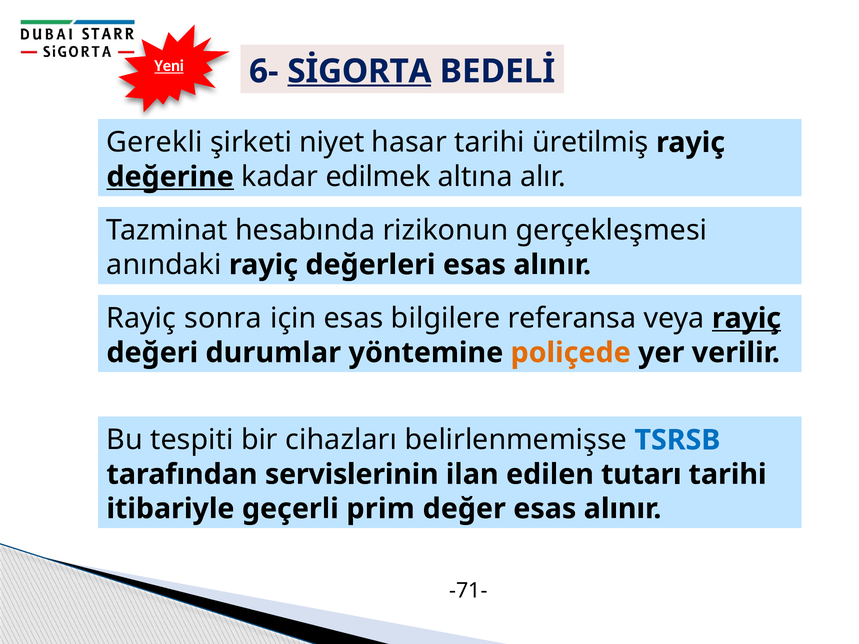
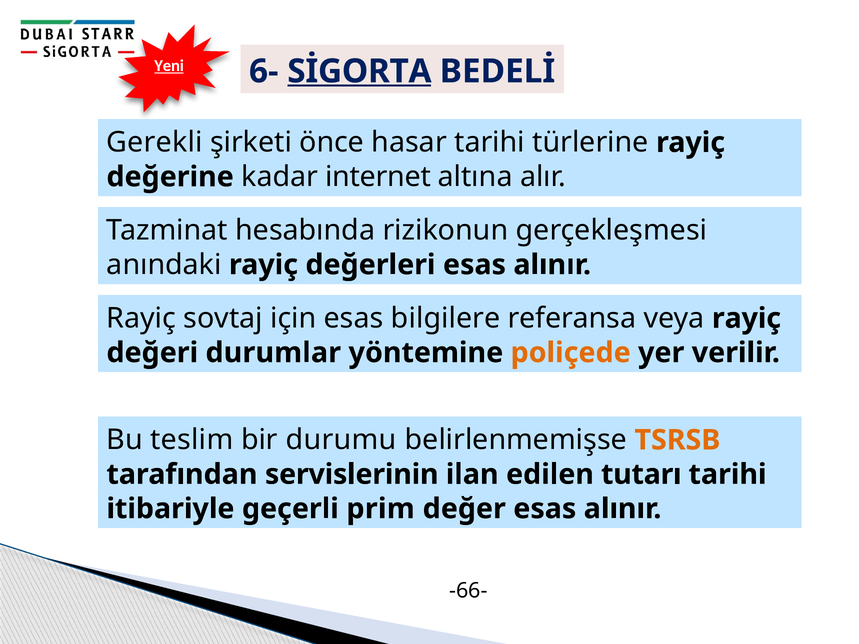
niyet: niyet -> önce (332, 143)
üretilmiş: üretilmiş -> türlerine (590, 143)
değerine underline: present -> none (170, 177)
edilmek: edilmek -> internet (378, 177)
sonra: sonra -> sovtaj (223, 318)
rayiç underline: present -> none (746, 318)
tespiti: tespiti -> teslim (192, 440)
cihazları: cihazları -> durumu (341, 440)
TSRSB colour: blue -> orange (677, 440)
-71-: -71- -> -66- (468, 591)
